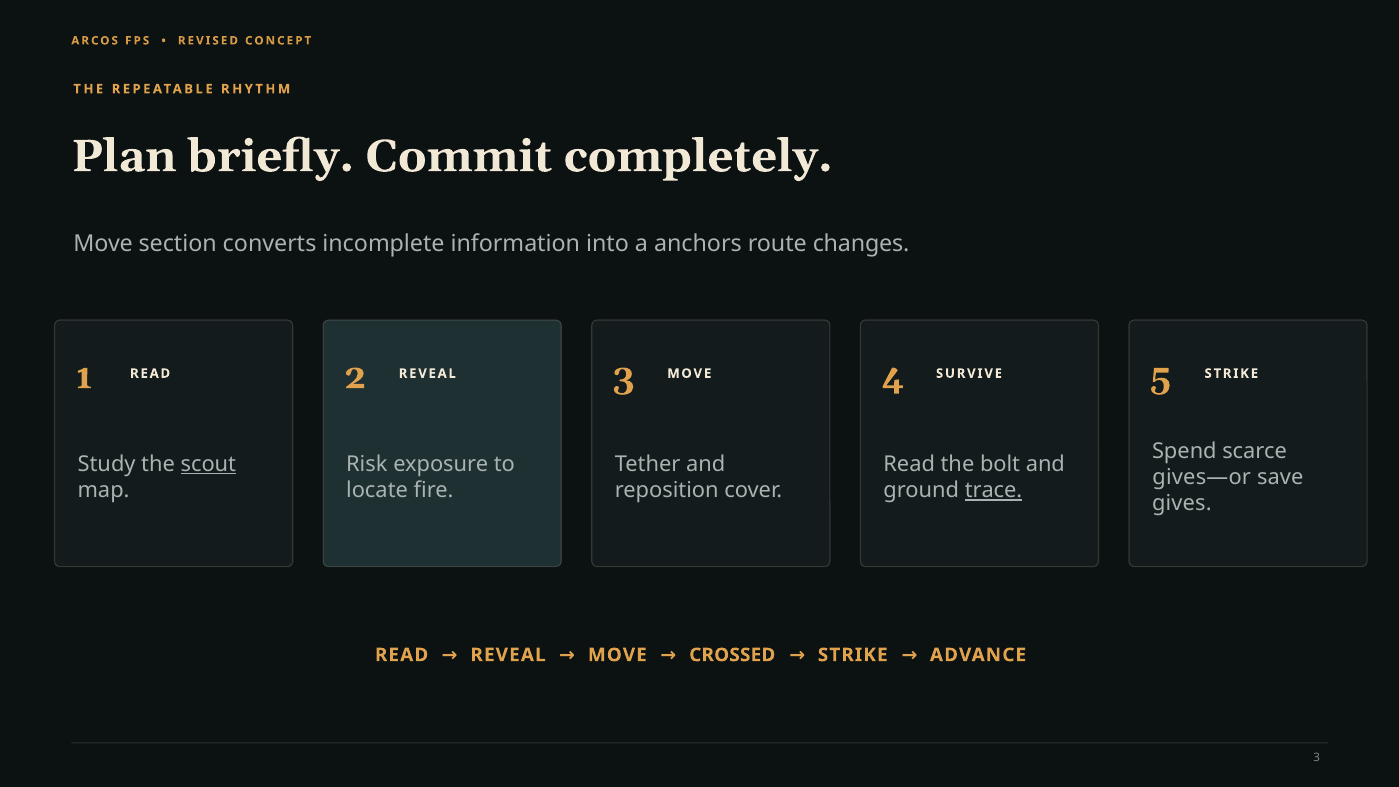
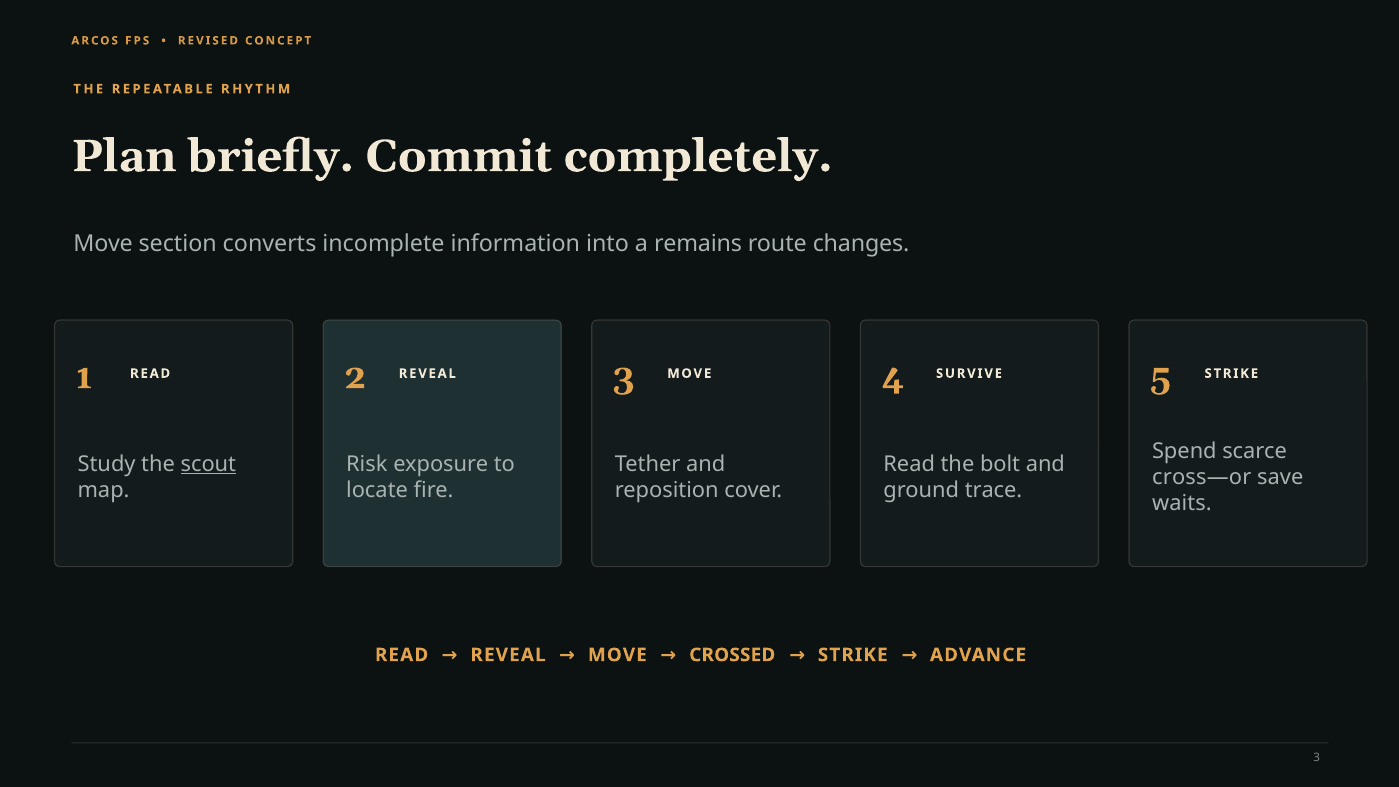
anchors: anchors -> remains (698, 244)
gives—or: gives—or -> cross—or (1202, 477)
trace underline: present -> none (993, 490)
gives: gives -> waits (1182, 504)
